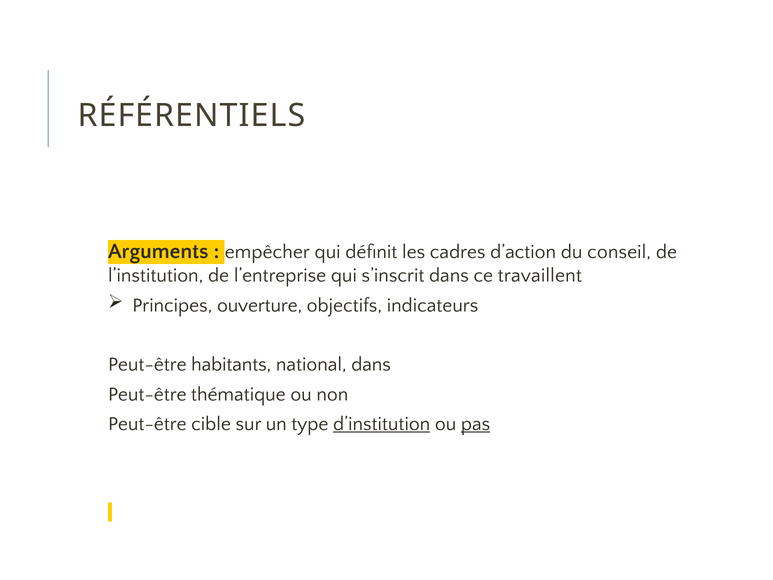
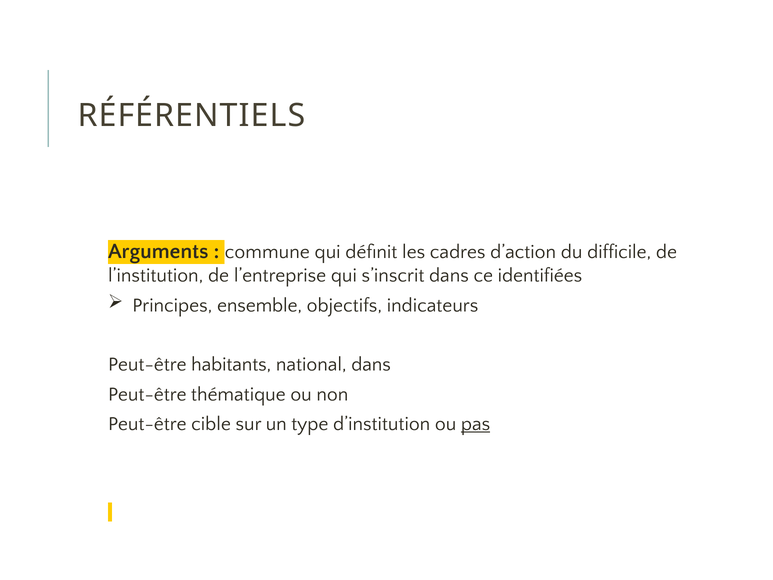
empêcher: empêcher -> commune (267, 252)
conseil: conseil -> difficile (619, 252)
travaillent: travaillent -> identifiées (540, 275)
ouverture: ouverture -> ensemble (260, 305)
d’institution underline: present -> none (382, 424)
